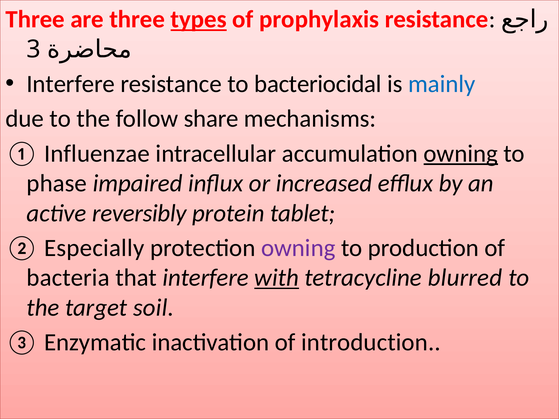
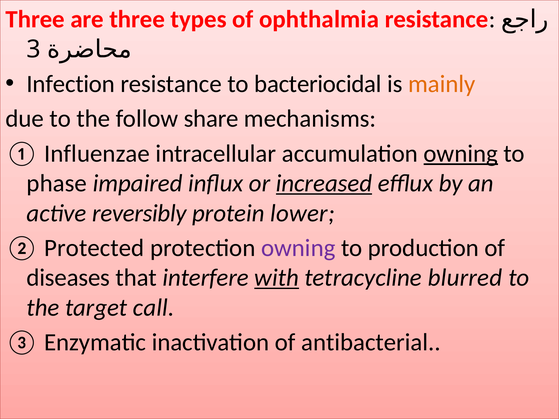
types underline: present -> none (199, 19)
prophylaxis: prophylaxis -> ophthalmia (319, 19)
Interfere: Interfere -> Infection (71, 84)
mainly colour: blue -> orange (442, 84)
increased underline: none -> present (324, 183)
tablet: tablet -> lower (302, 213)
Especially: Especially -> Protected (94, 248)
bacteria: bacteria -> diseases (68, 278)
soil: soil -> call (154, 308)
introduction: introduction -> antibacterial (371, 343)
